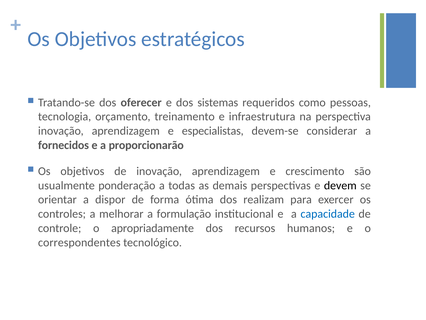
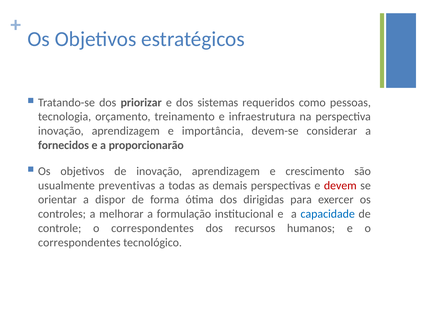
oferecer: oferecer -> priorizar (141, 102)
especialistas: especialistas -> importância (213, 131)
ponderação: ponderação -> preventivas (127, 185)
devem colour: black -> red (340, 185)
realizam: realizam -> dirigidas (264, 199)
controle o apropriadamente: apropriadamente -> correspondentes (152, 228)
